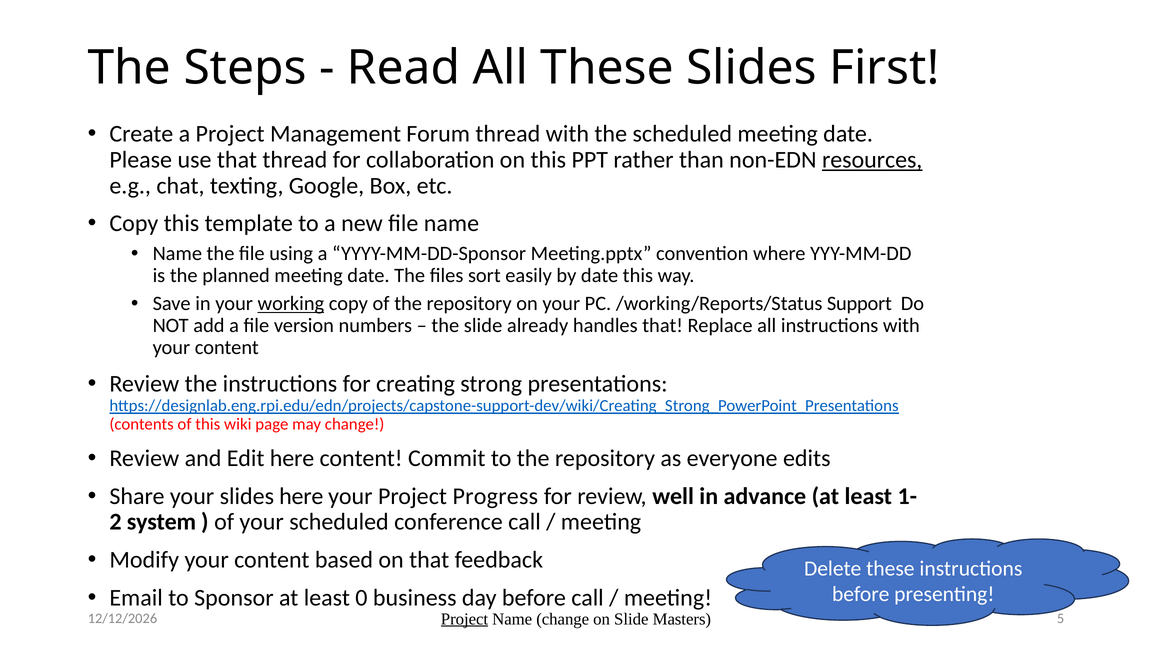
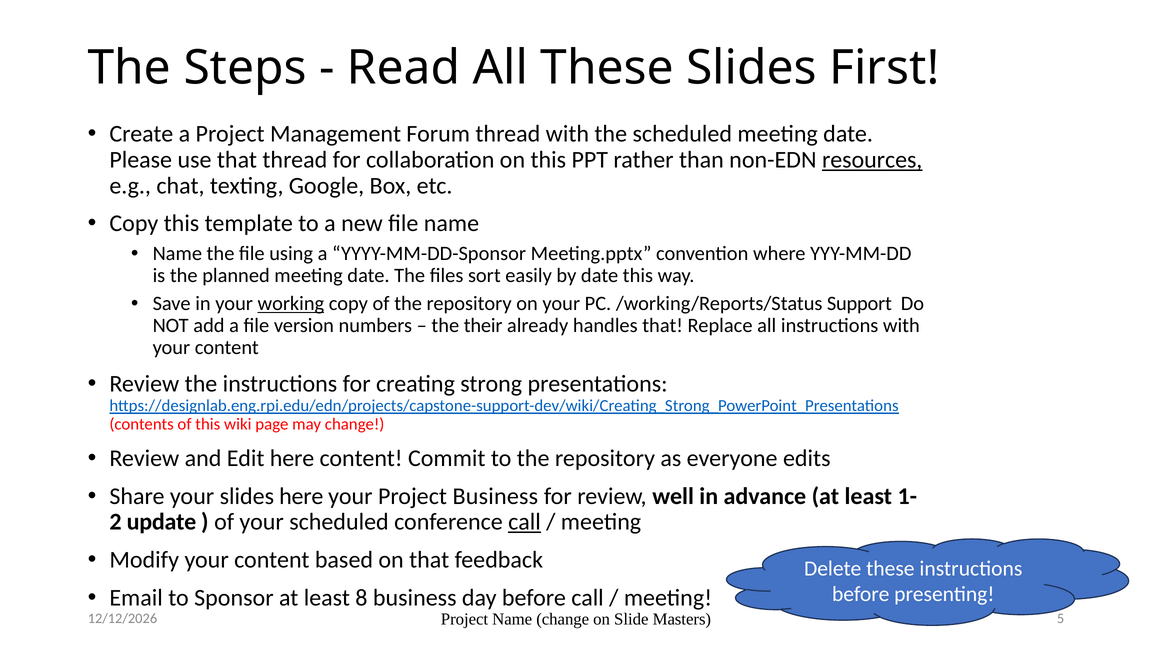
the slide: slide -> their (483, 326)
Project Progress: Progress -> Business (495, 496)
system: system -> update (161, 522)
call underline: none -> present (524, 522)
0: 0 -> 8 (361, 598)
Project underline: present -> none (464, 619)
